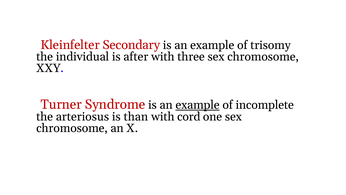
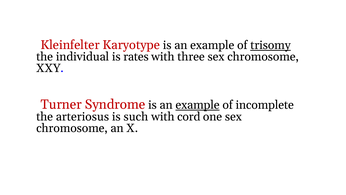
Secondary: Secondary -> Karyotype (131, 45)
trisomy underline: none -> present (270, 45)
after: after -> rates (136, 57)
than: than -> such (136, 117)
